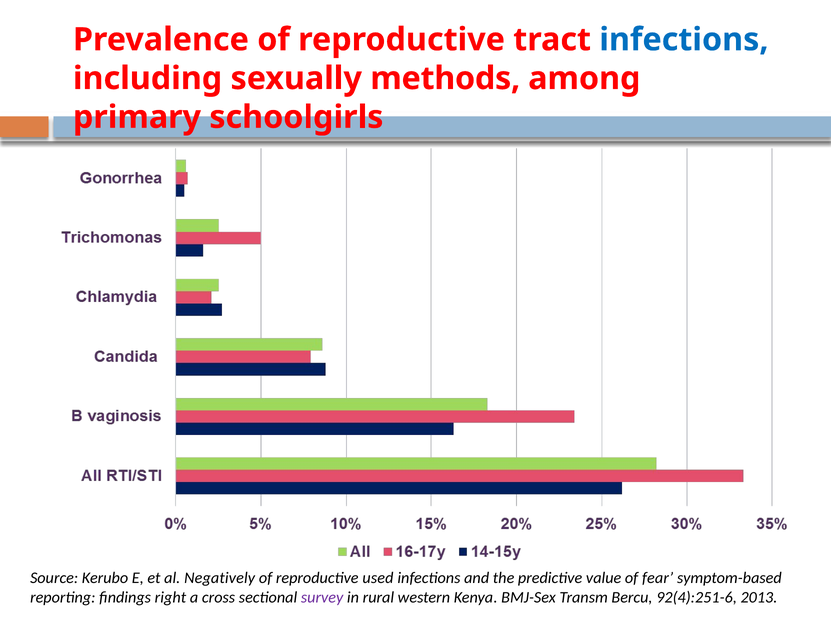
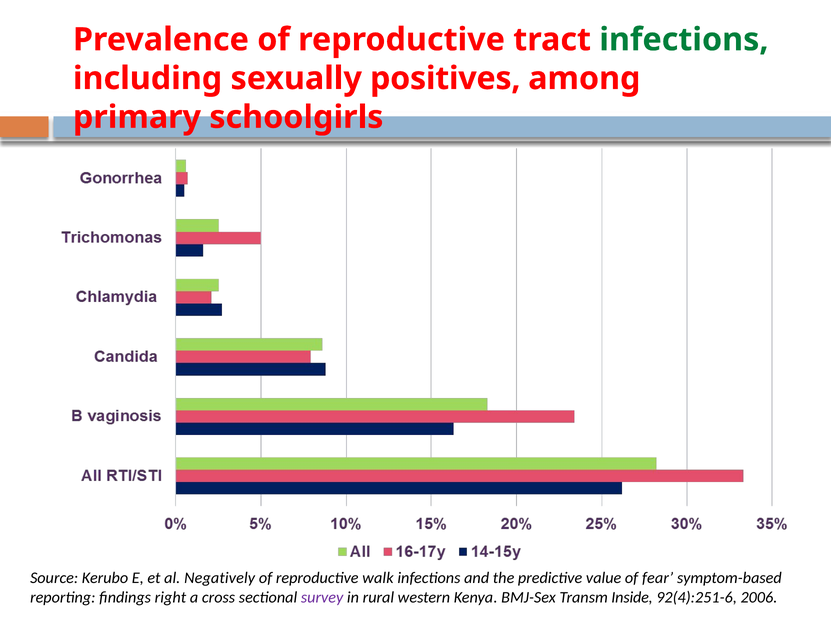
infections colour: blue -> green (684, 40)
methods: methods -> positives (445, 78)
used: used -> walk (378, 578)
Bercu: Bercu -> Inside (632, 598)
2013: 2013 -> 2006 (759, 598)
